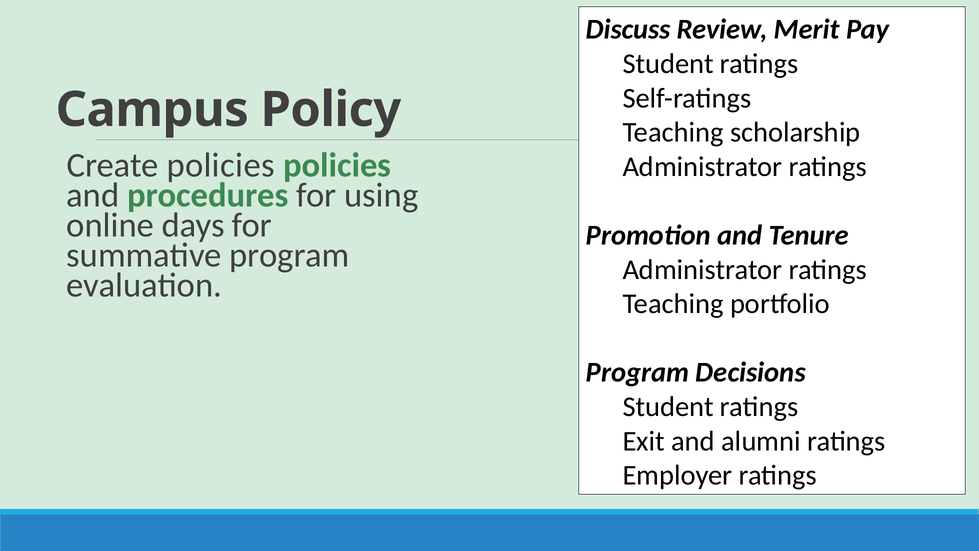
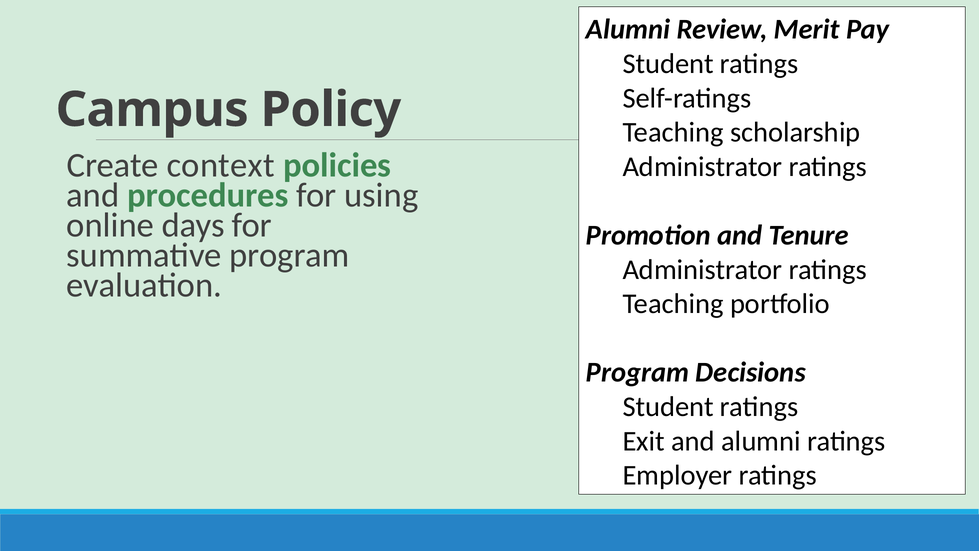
Discuss: Discuss -> Alumni (628, 29)
Create policies: policies -> context (221, 165)
